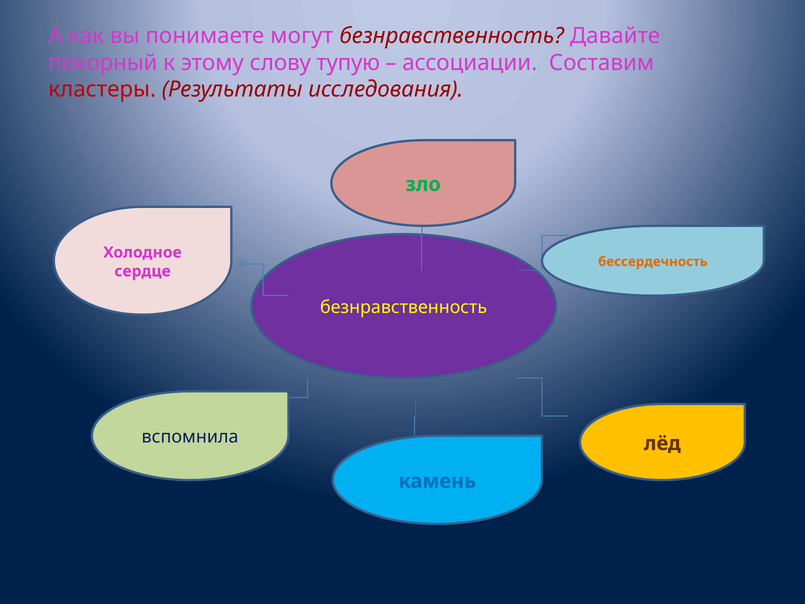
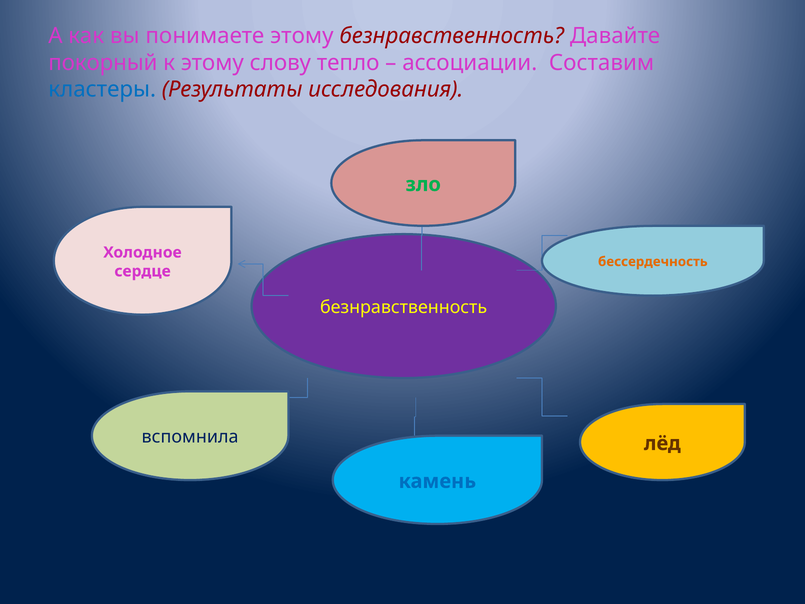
понимаете могут: могут -> этому (302, 36)
тупую: тупую -> тепло (348, 63)
кластеры colour: red -> blue (102, 89)
